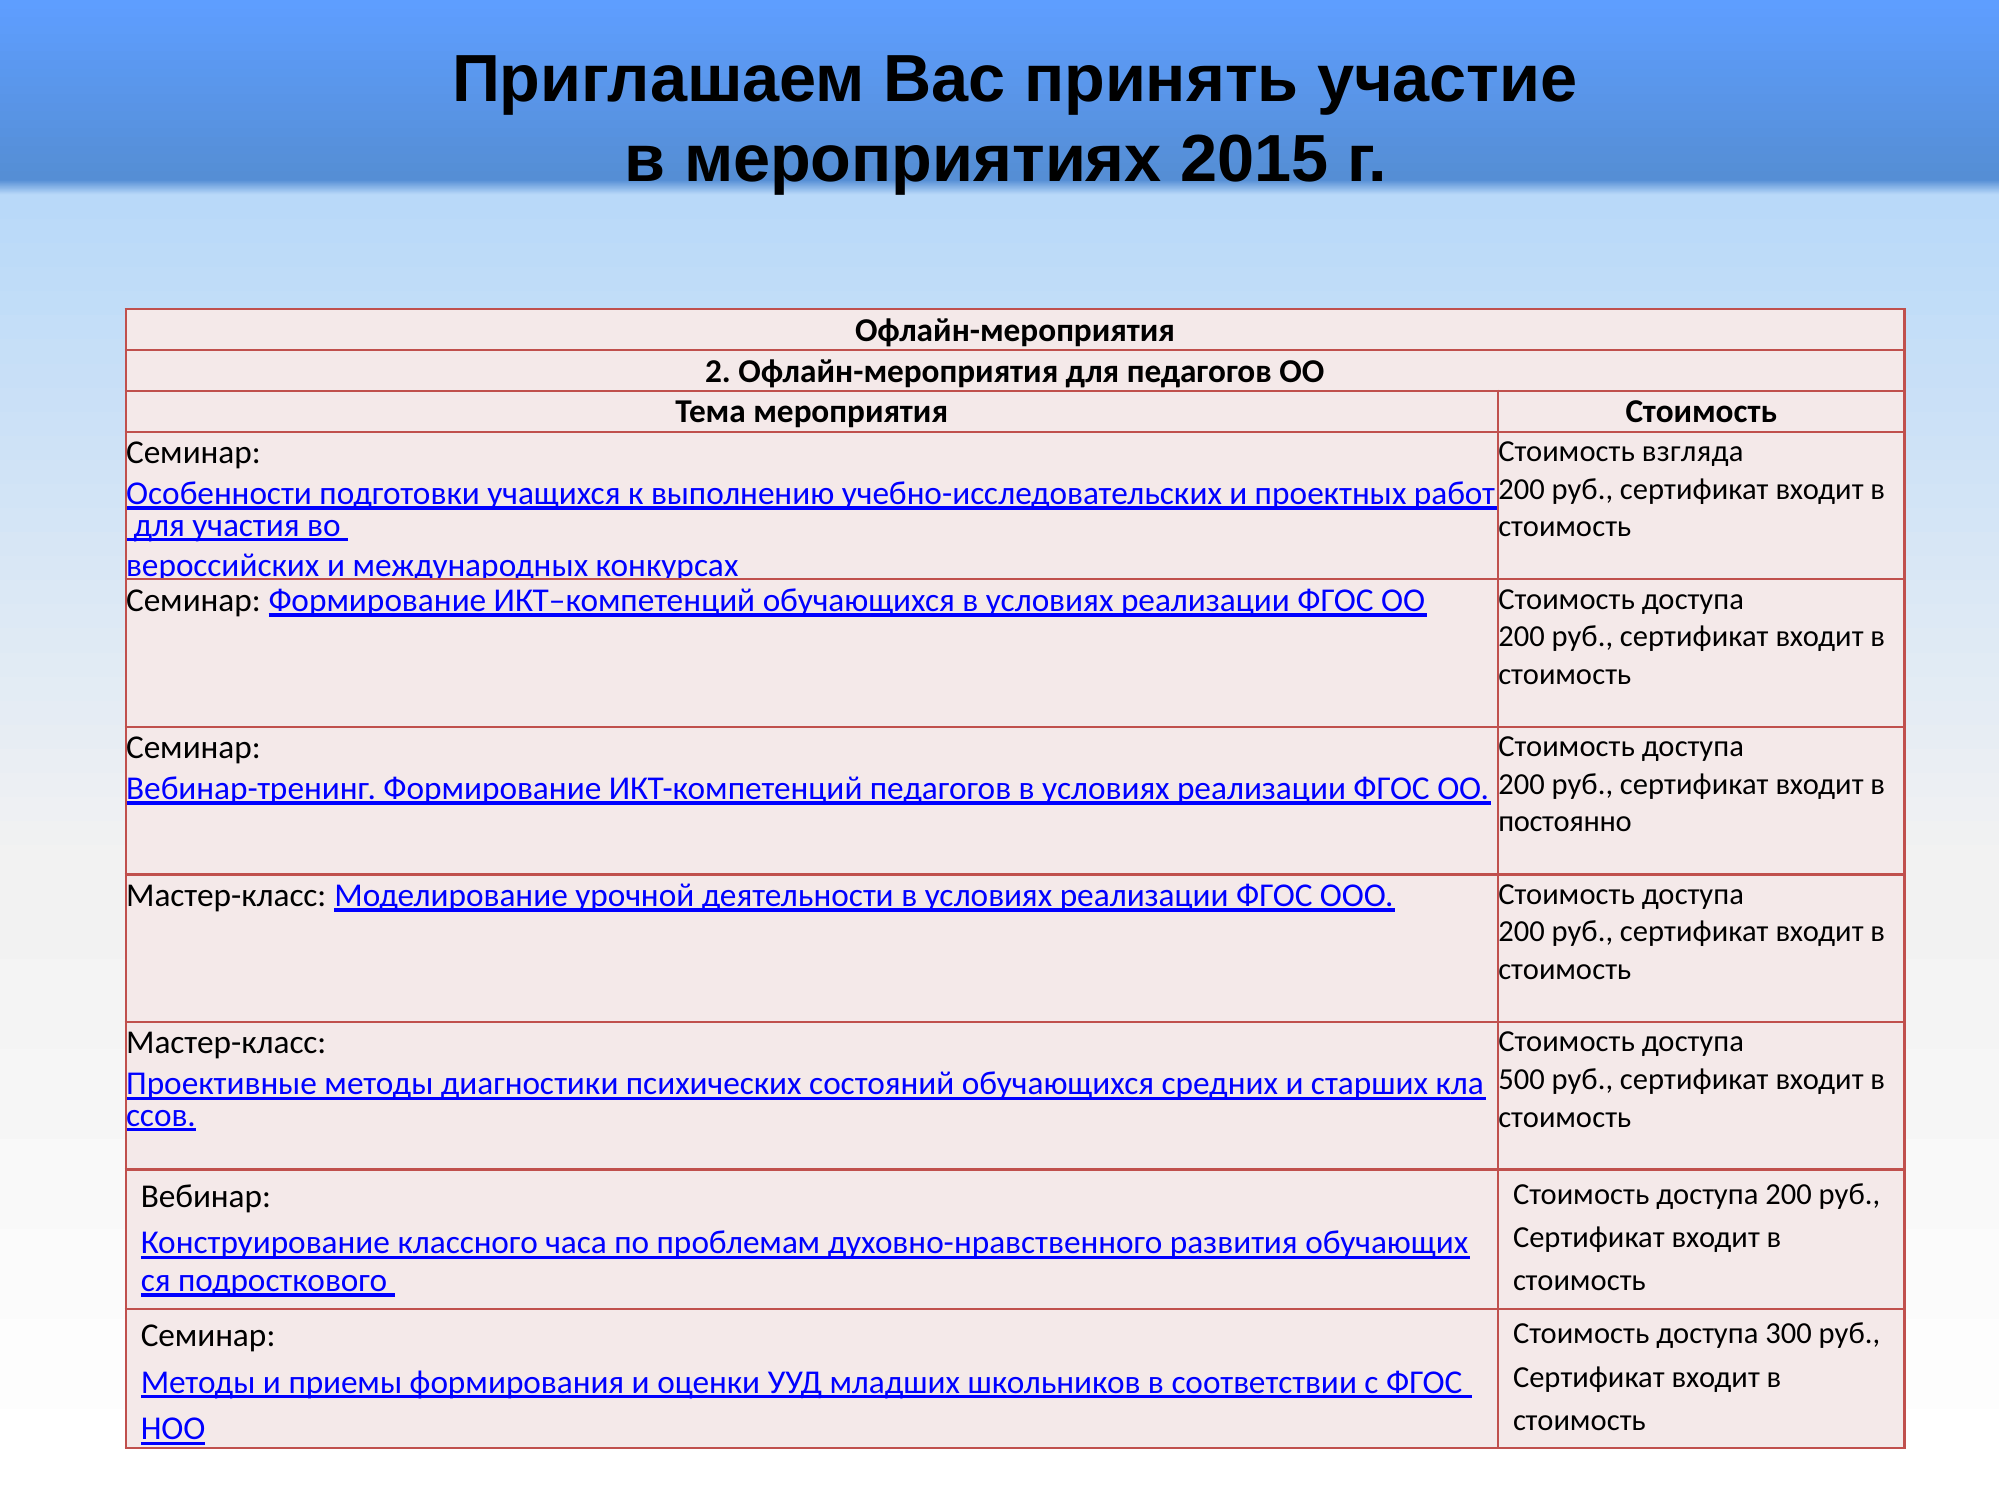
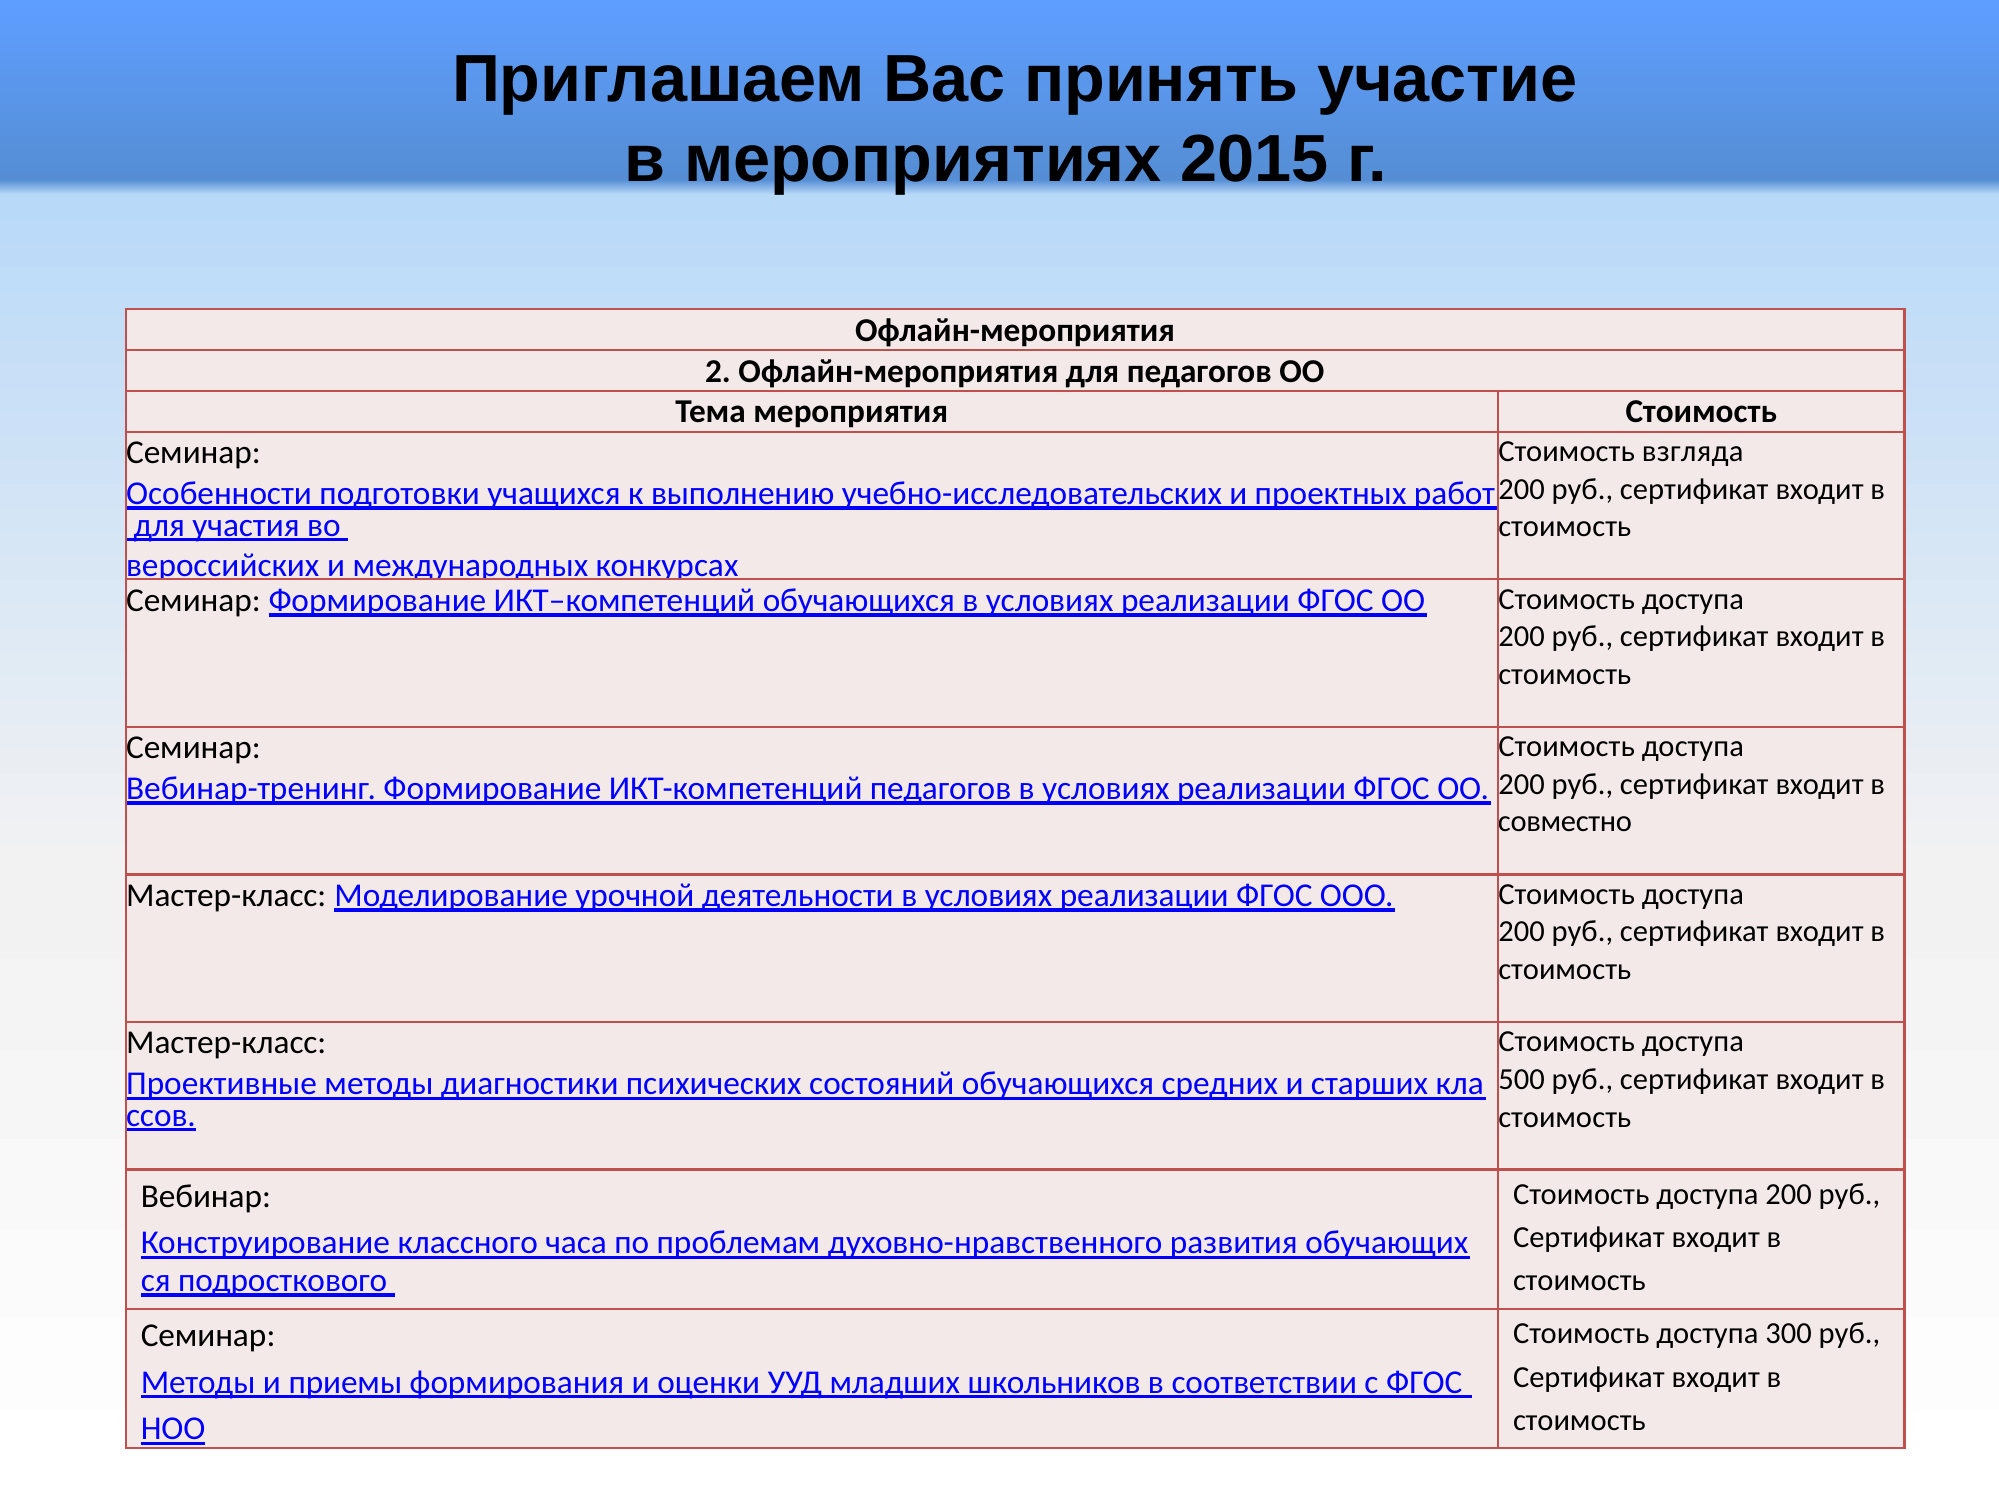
постоянно: постоянно -> совместно (1565, 822)
